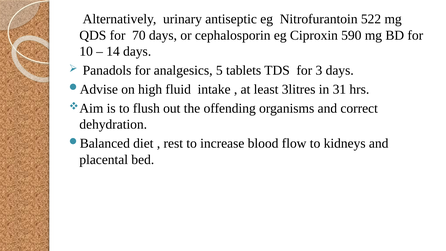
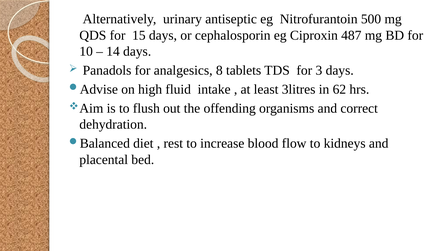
522: 522 -> 500 (371, 19)
70: 70 -> 15 (139, 35)
590: 590 -> 487 (351, 35)
5: 5 -> 8 (219, 70)
31: 31 -> 62 (339, 89)
